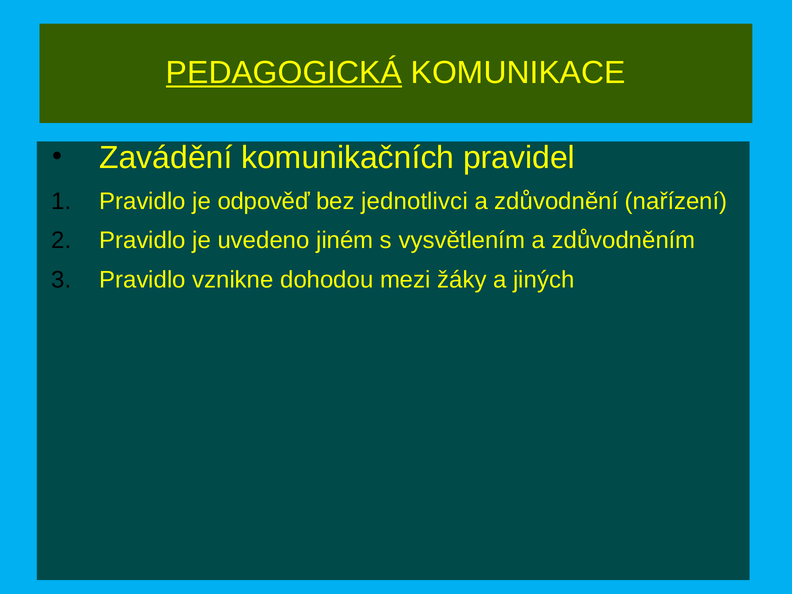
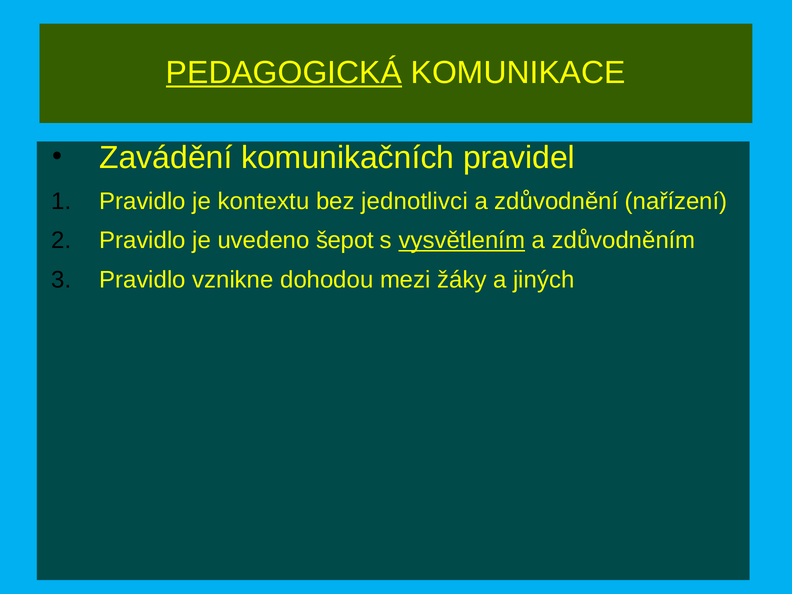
odpověď: odpověď -> kontextu (264, 201)
jiném: jiném -> šepot (345, 240)
vysvětlením underline: none -> present (462, 240)
